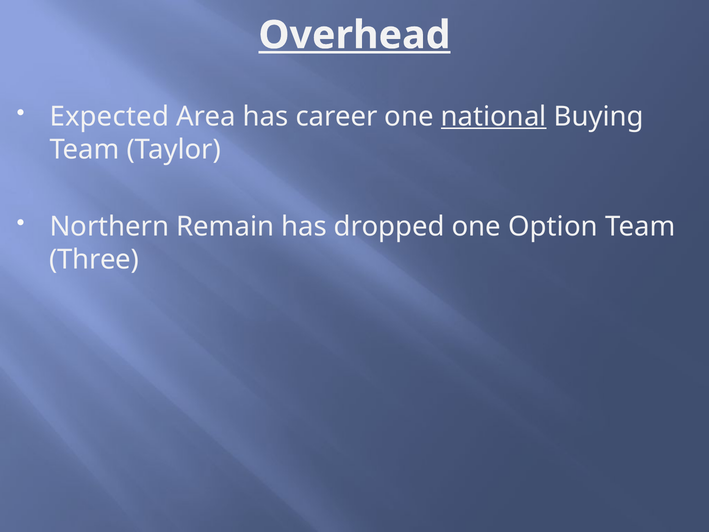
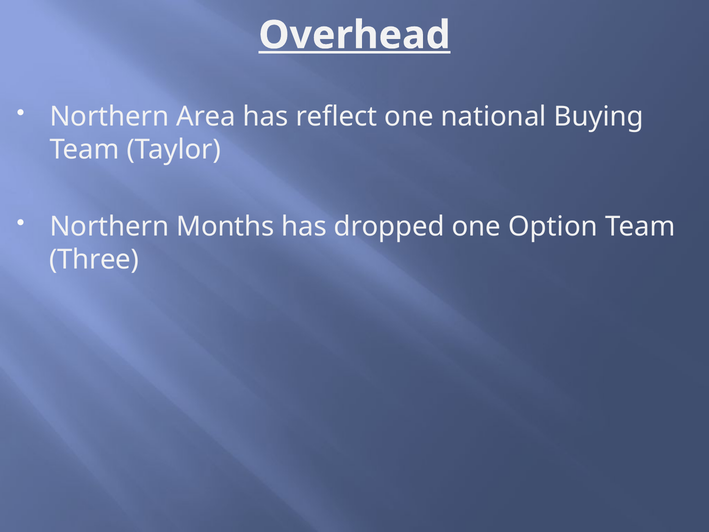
Expected: Expected -> Northern (109, 116)
career: career -> reflect (336, 116)
national underline: present -> none (494, 116)
Remain: Remain -> Months (225, 227)
